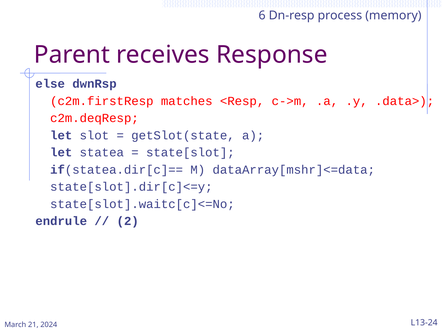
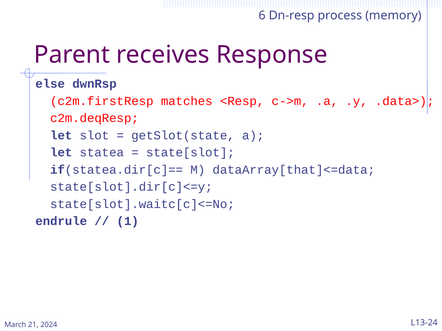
dataArray[mshr]<=data: dataArray[mshr]<=data -> dataArray[that]<=data (294, 170)
2: 2 -> 1 (128, 222)
